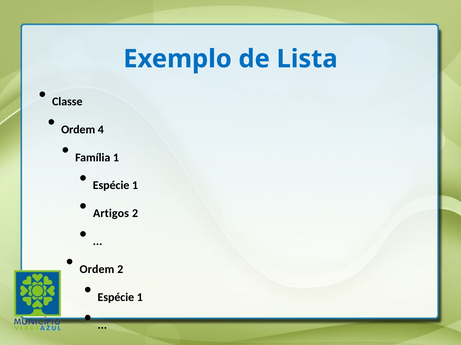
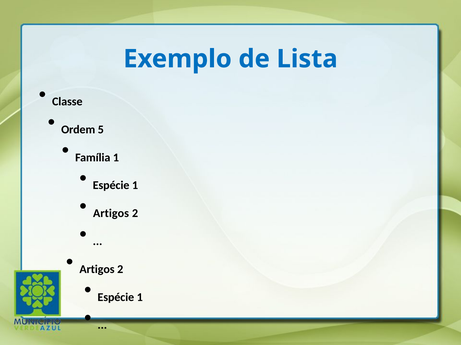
4: 4 -> 5 (101, 130)
Ordem: Ordem -> Artigos (97, 270)
